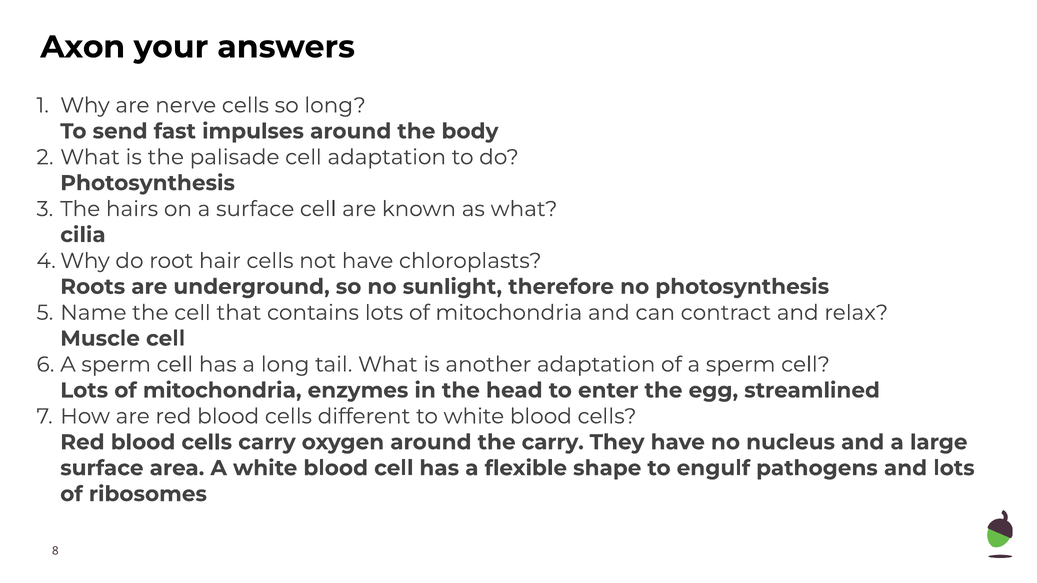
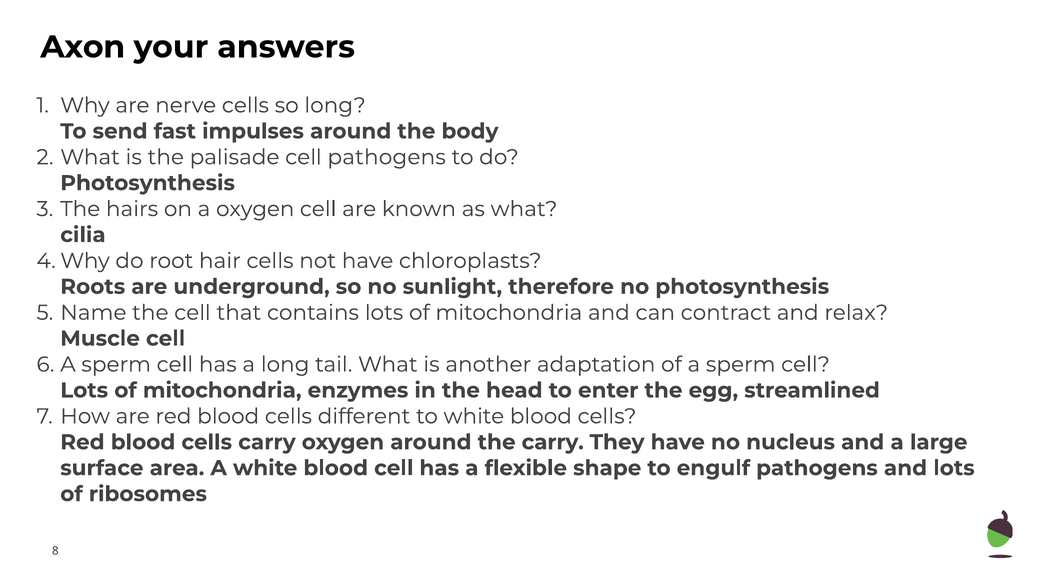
cell adaptation: adaptation -> pathogens (387, 157)
a surface: surface -> oxygen (255, 209)
